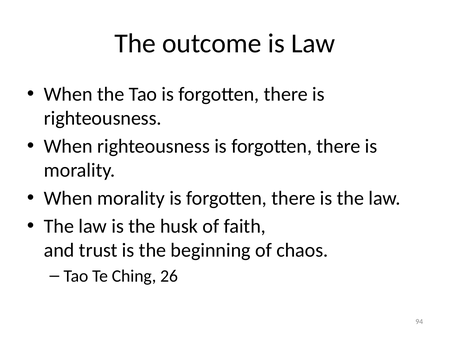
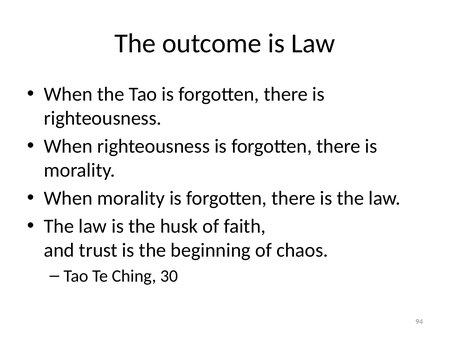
26: 26 -> 30 (169, 276)
